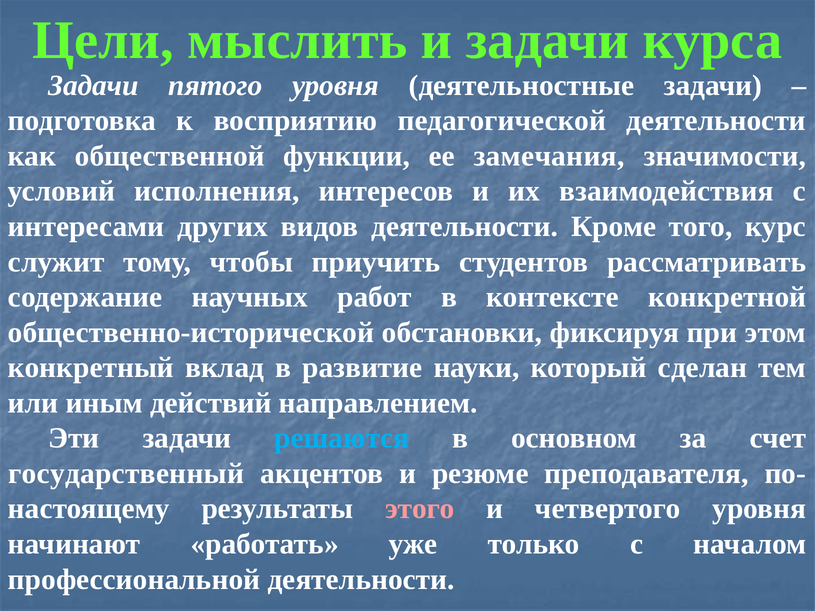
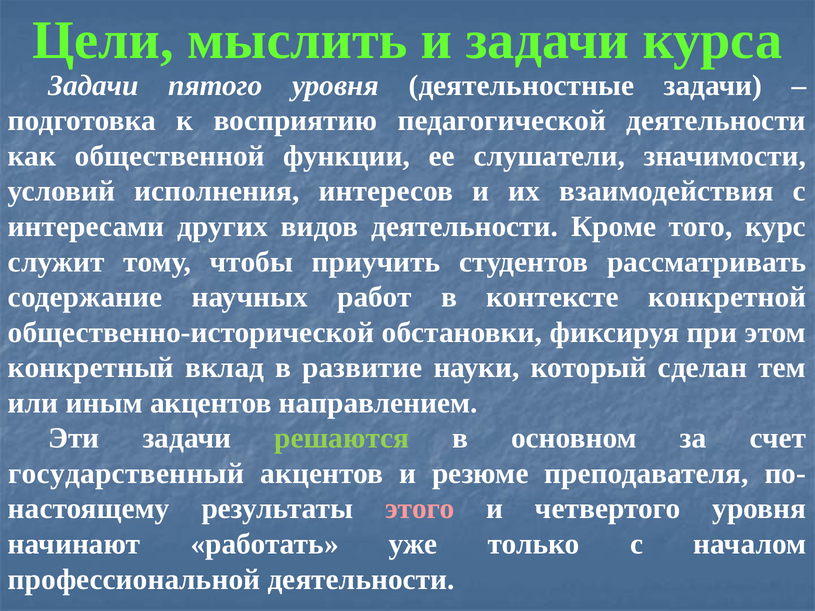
замечания: замечания -> слушатели (549, 156)
иным действий: действий -> акцентов (211, 403)
решаются colour: light blue -> light green (342, 438)
